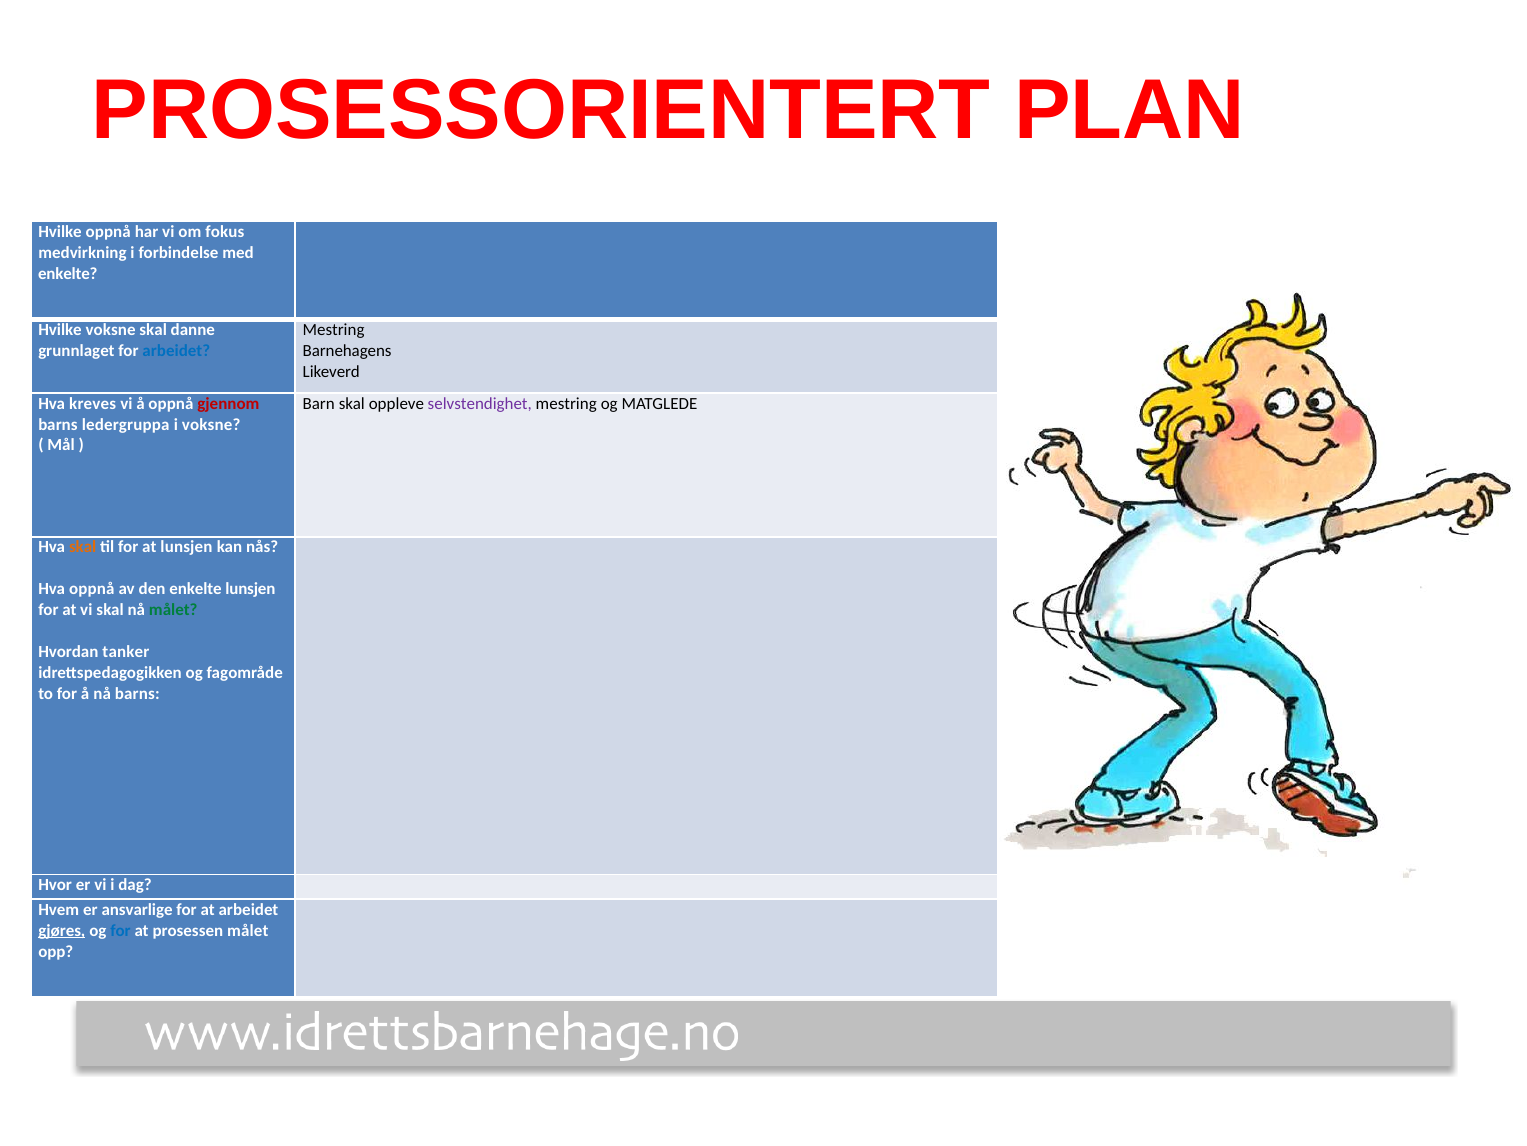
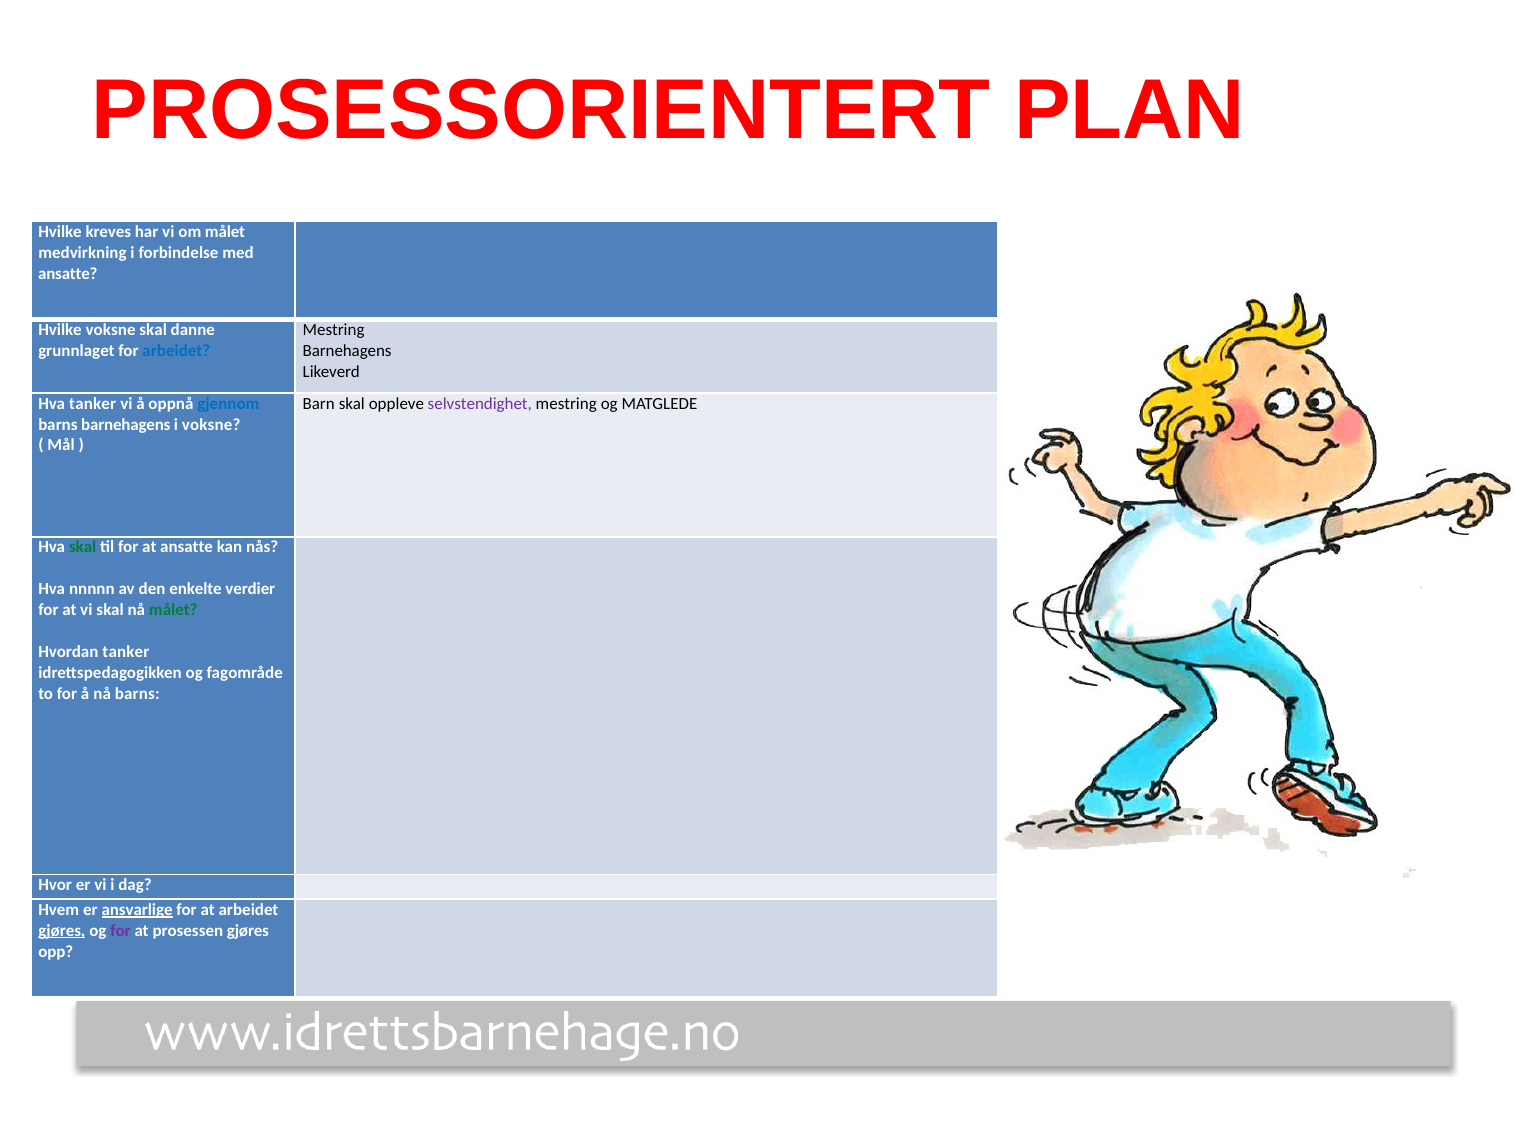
Hvilke oppnå: oppnå -> kreves (108, 232)
om fokus: fokus -> målet (225, 232)
enkelte: enkelte -> ansatte (68, 274)
Hva kreves: kreves -> tanker (93, 403)
gjennom colour: red -> blue (228, 403)
barns ledergruppa: ledergruppa -> barnehagens (126, 424)
skal colour: orange -> green (83, 547)
at lunsjen: lunsjen -> ansatte (187, 547)
Hva oppnå: oppnå -> nnnnn (92, 589)
enkelte lunsjen: lunsjen -> verdier (250, 589)
ansvarlige underline: none -> present (137, 909)
for colour: blue -> purple (121, 930)
prosessen målet: målet -> gjøres (248, 930)
